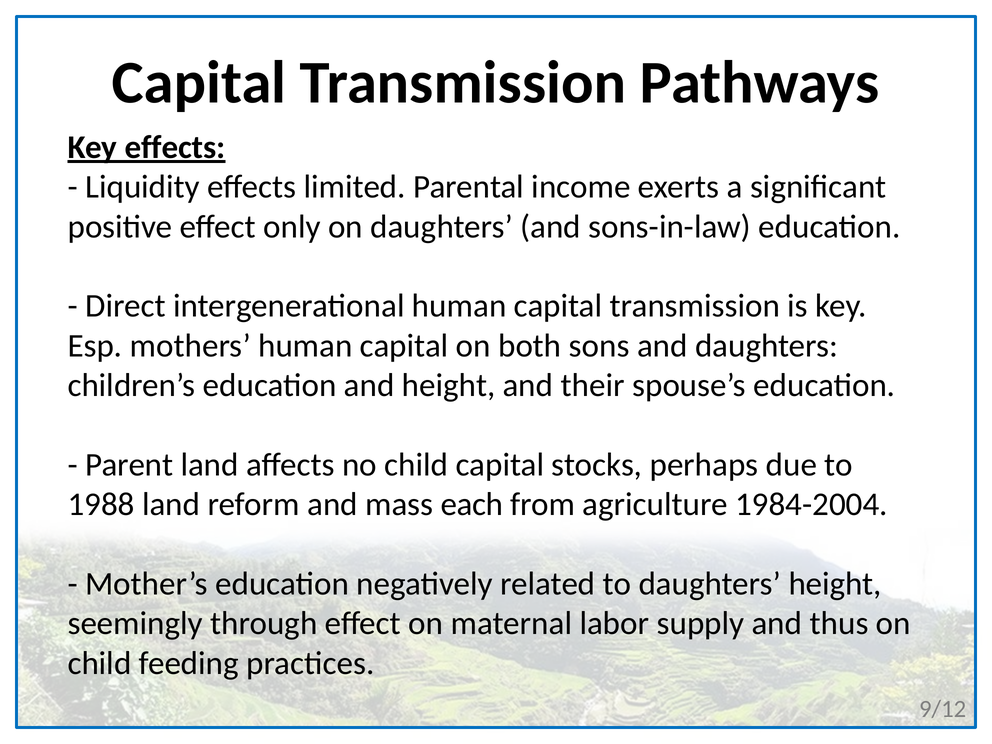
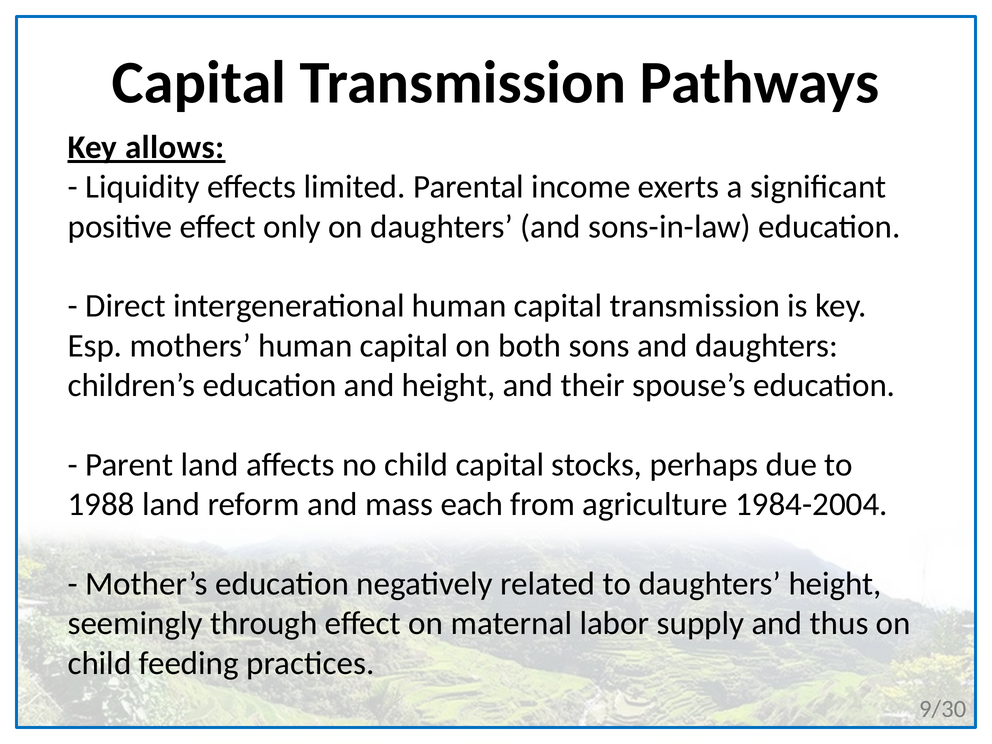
Key effects: effects -> allows (175, 147)
9/12: 9/12 -> 9/30 (943, 709)
